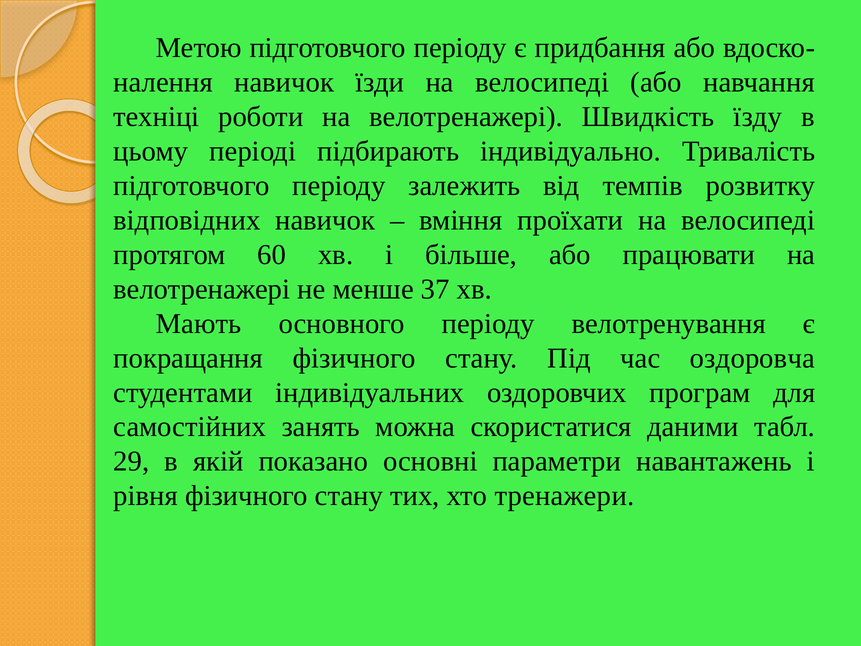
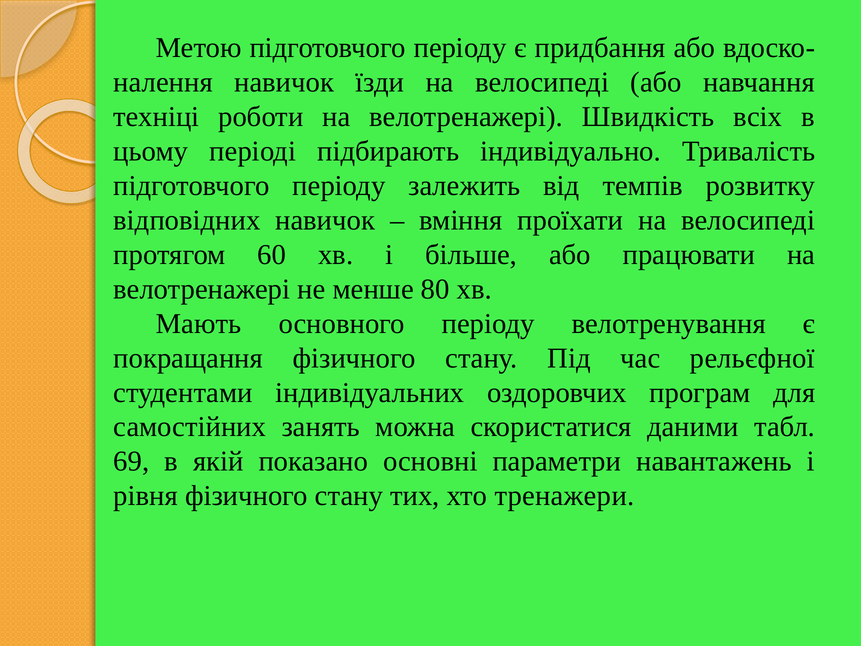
їзду: їзду -> всіх (758, 117)
37: 37 -> 80 (435, 289)
оздоровча: оздоровча -> рельєфної (752, 358)
29: 29 -> 69 (131, 461)
